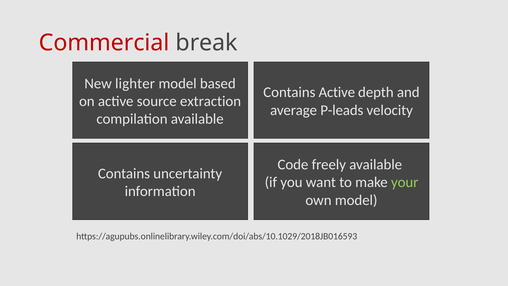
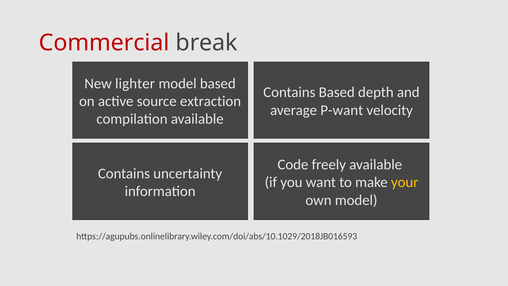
Contains Active: Active -> Based (337, 92)
P-leads: P-leads -> P-want (342, 110)
your colour: light green -> yellow (405, 182)
